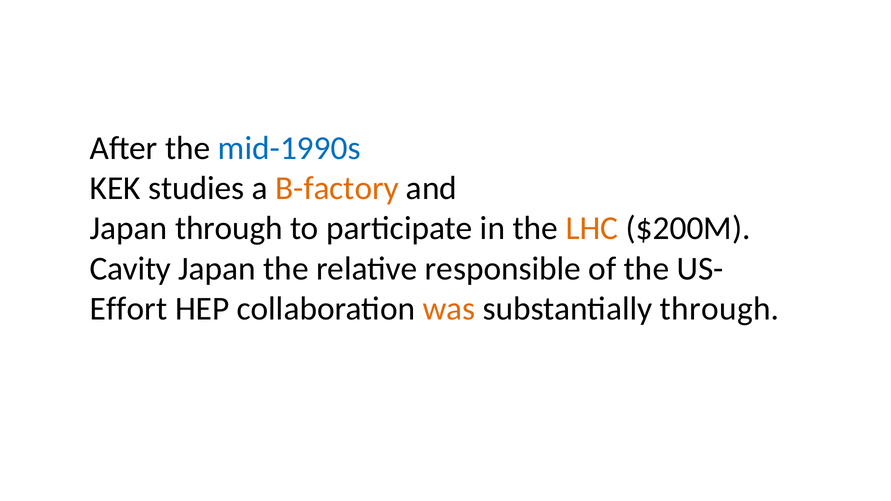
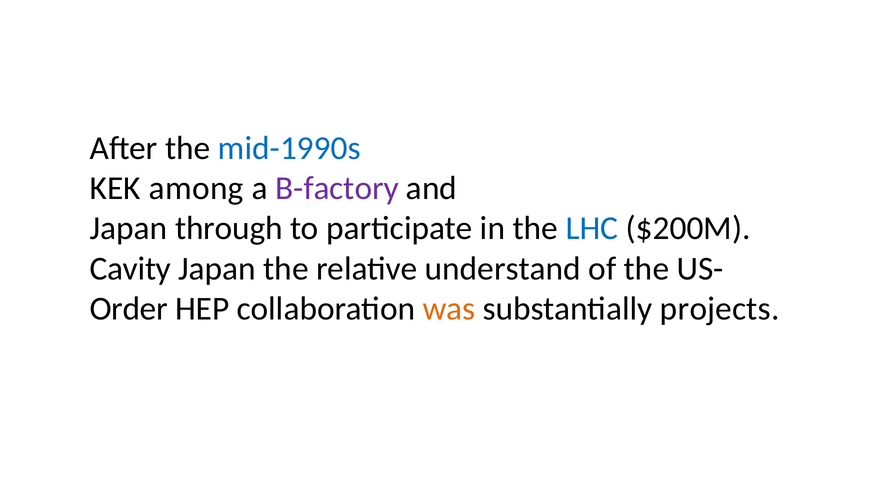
studies: studies -> among (196, 188)
B-factory colour: orange -> purple (337, 188)
LHC colour: orange -> blue (592, 229)
responsible: responsible -> understand (503, 269)
Effort: Effort -> Order (129, 309)
substantially through: through -> projects (720, 309)
